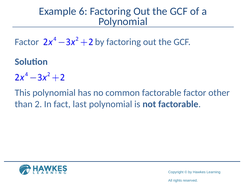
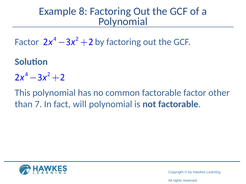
6: 6 -> 8 (83, 11)
2: 2 -> 7 (38, 104)
last: last -> will (80, 104)
